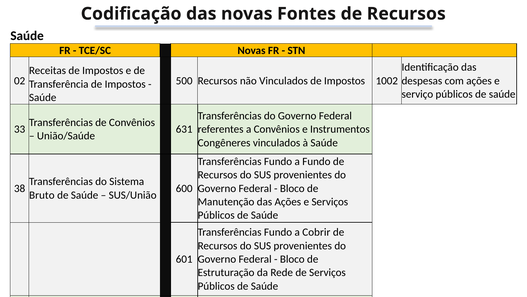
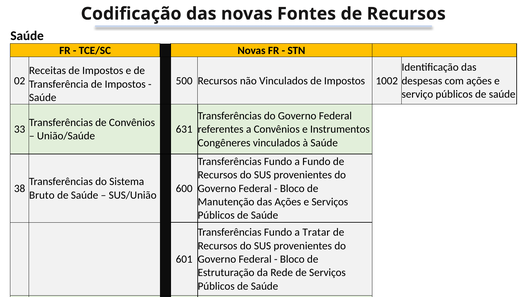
Cobrir: Cobrir -> Tratar (316, 232)
